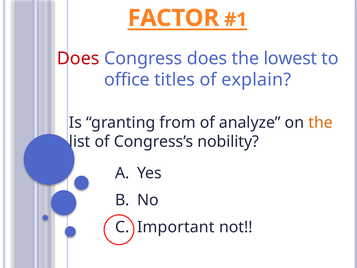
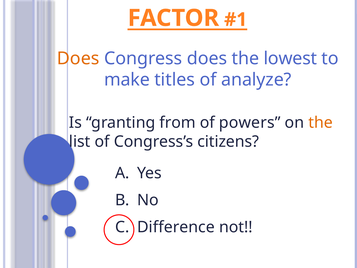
Does colour: red -> orange (78, 58)
office: office -> make (127, 80)
explain: explain -> analyze (256, 80)
analyze: analyze -> powers (250, 122)
nobility: nobility -> citizens (228, 141)
Important: Important -> Difference (176, 227)
